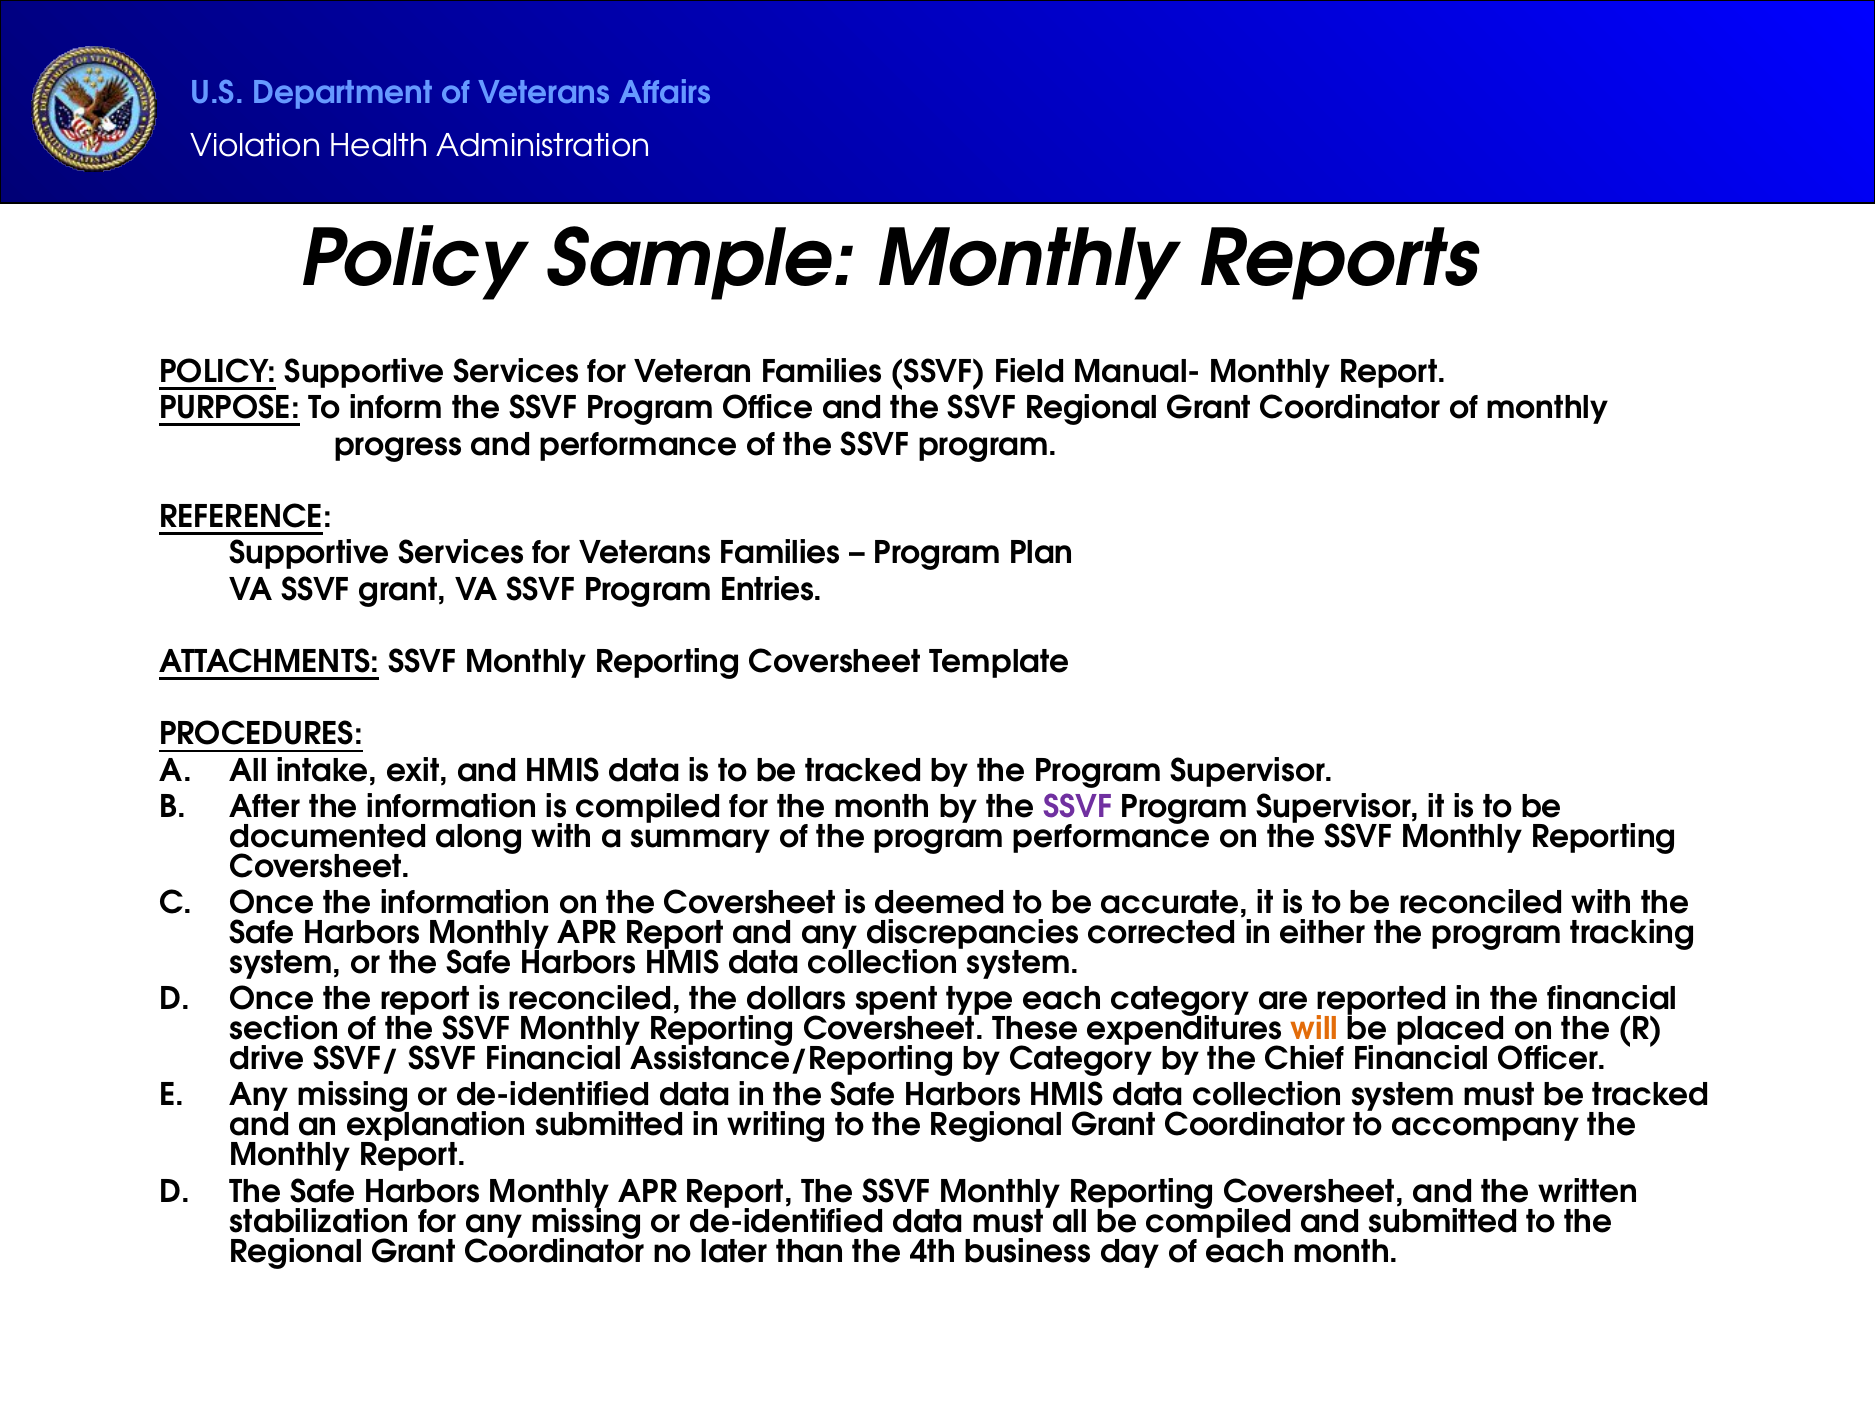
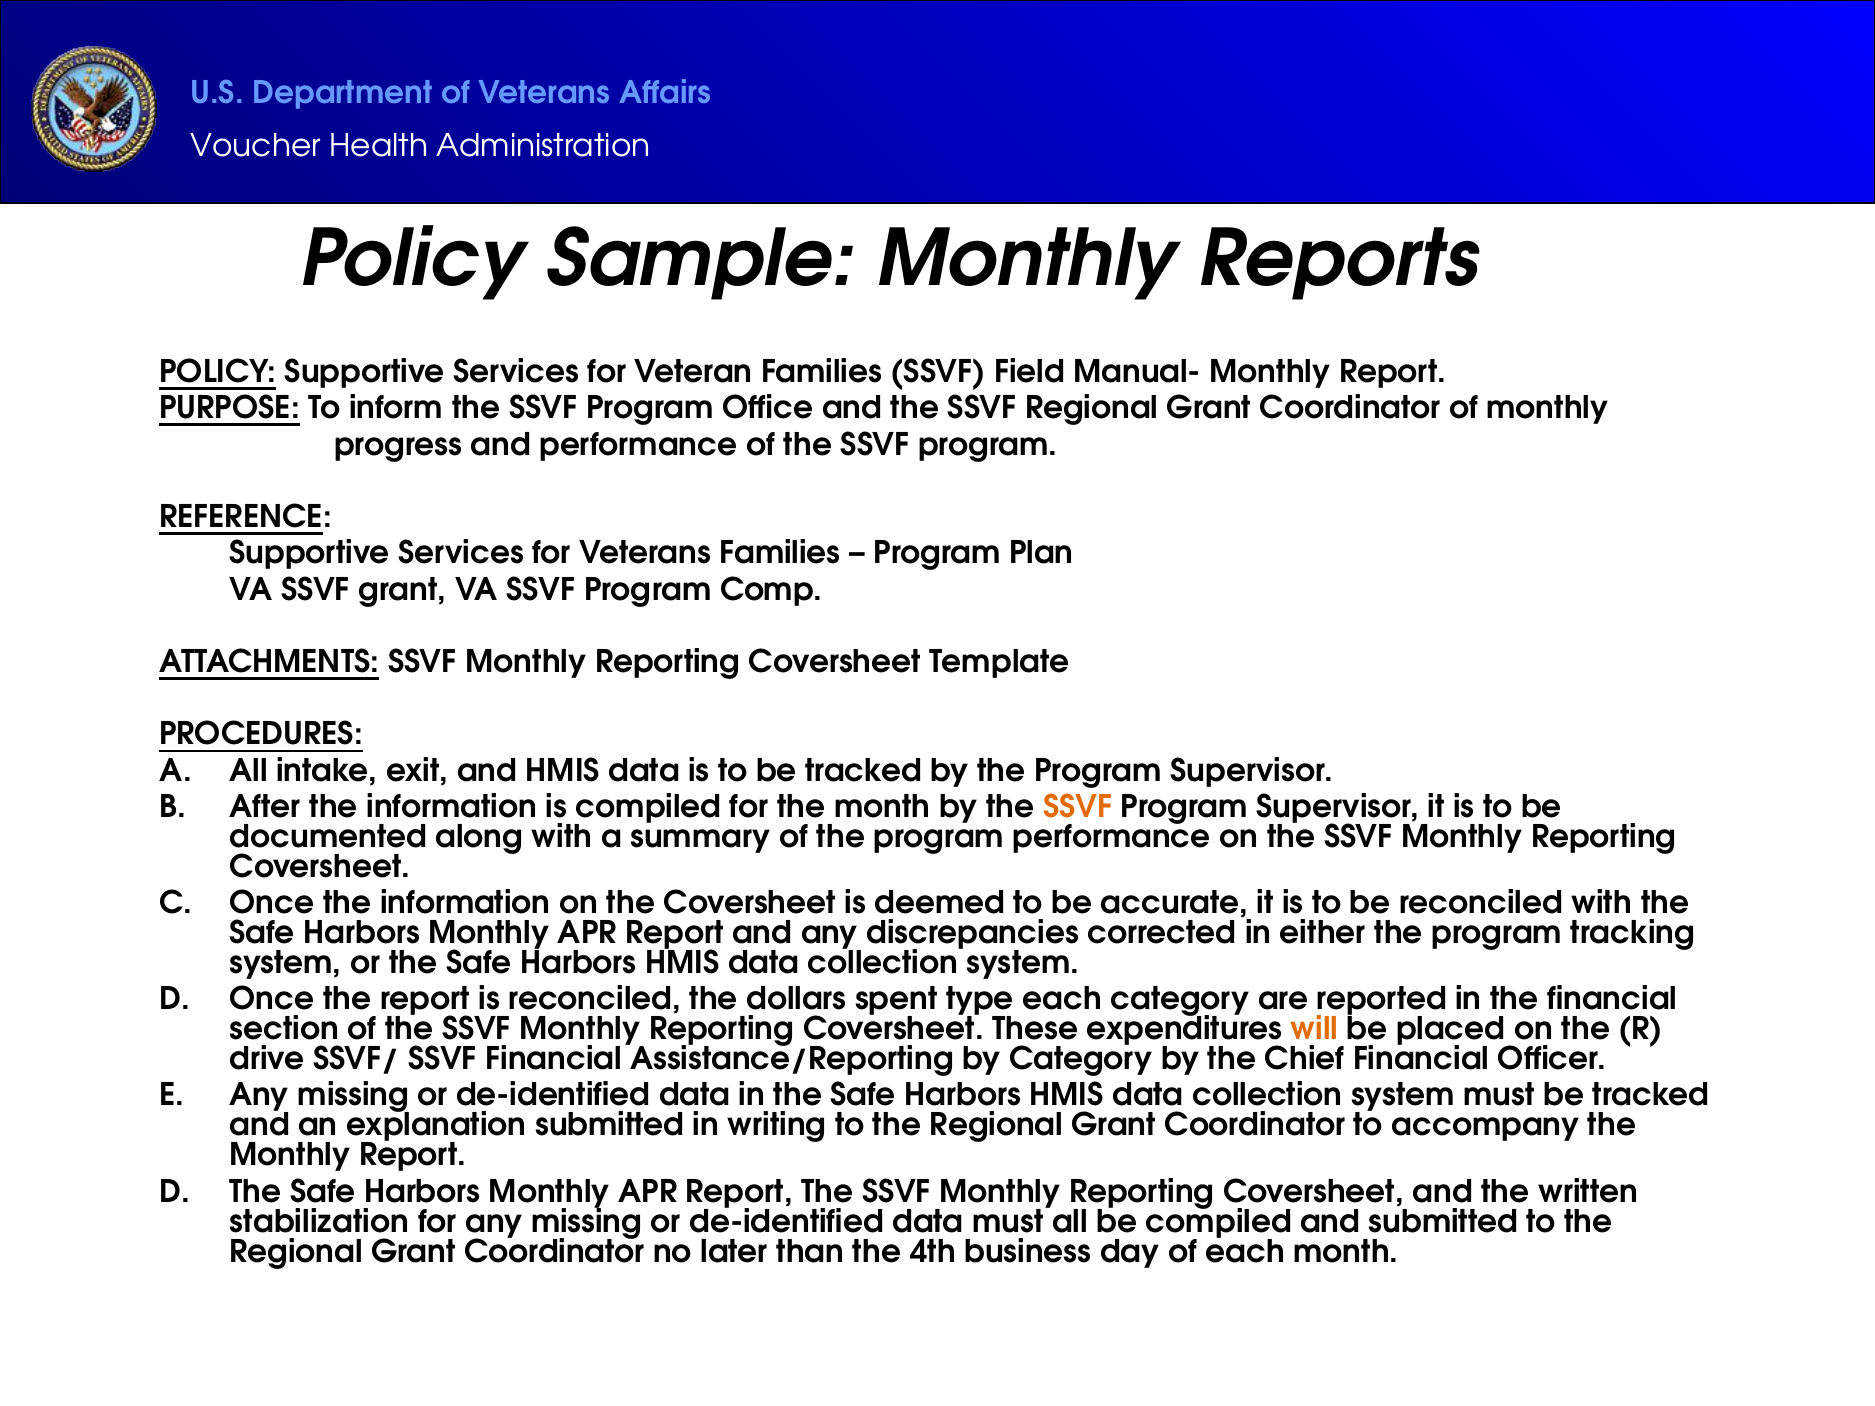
Violation: Violation -> Voucher (256, 146)
Entries: Entries -> Comp (771, 590)
SSVF colour: purple -> orange (1078, 807)
